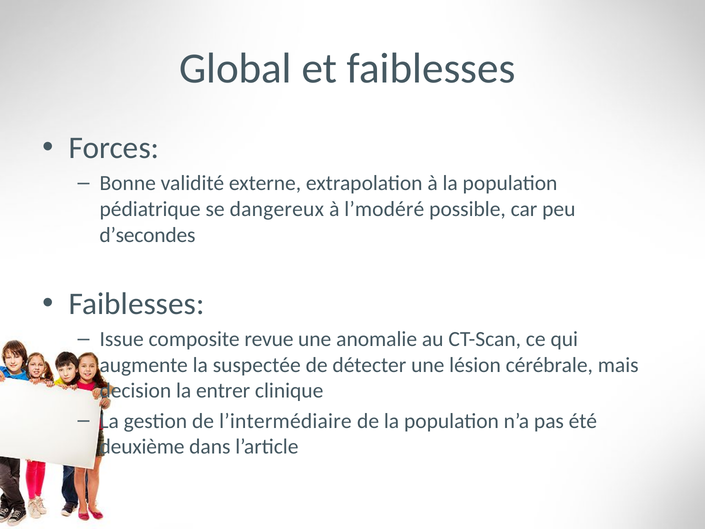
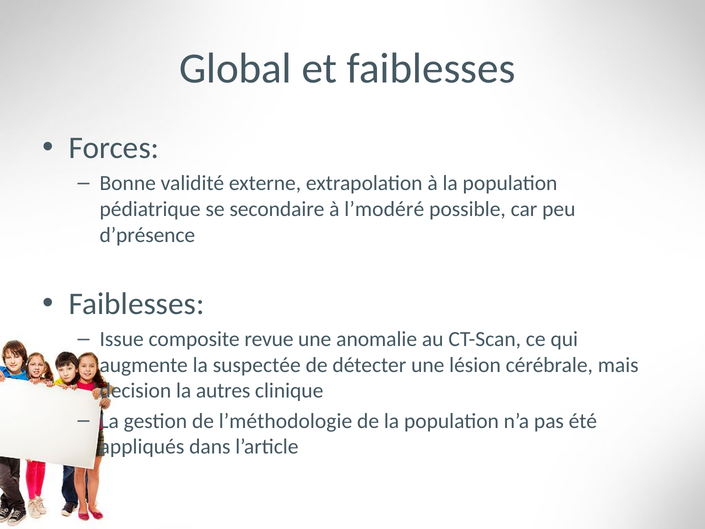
dangereux: dangereux -> secondaire (277, 209)
d’secondes: d’secondes -> d’présence (147, 235)
entrer: entrer -> autres (223, 391)
l’intermédiaire: l’intermédiaire -> l’méthodologie (286, 421)
deuxième: deuxième -> appliqués (142, 447)
